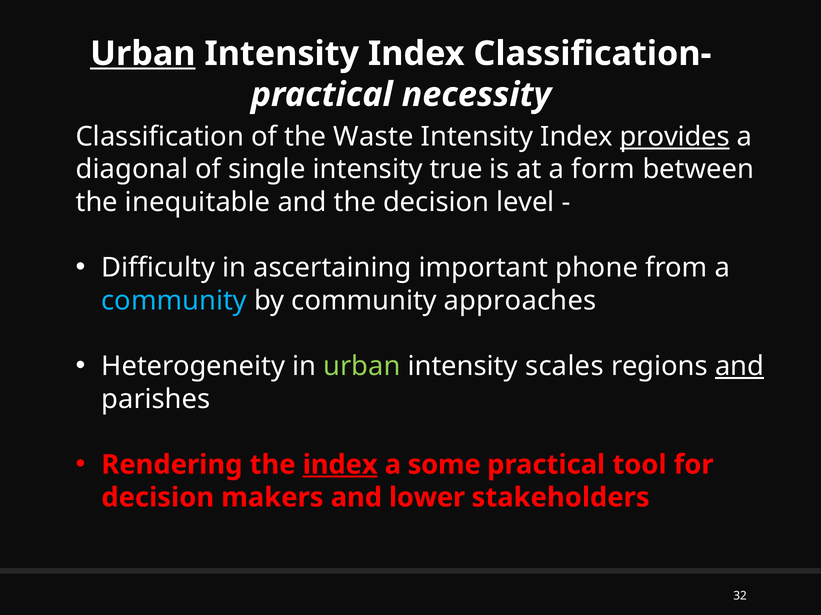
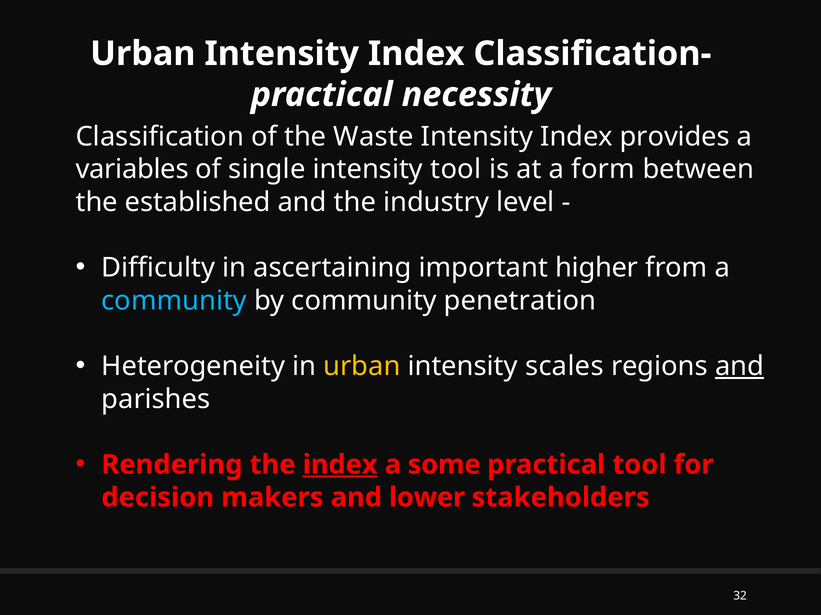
Urban underline: present -> none (143, 54)
provides underline: present -> none (675, 137)
diagonal: diagonal -> variables (132, 170)
intensity true: true -> tool (456, 170)
inequitable: inequitable -> established (198, 203)
the decision: decision -> industry (436, 203)
phone: phone -> higher (597, 268)
approaches: approaches -> penetration (520, 301)
urban colour: light green -> yellow (362, 367)
